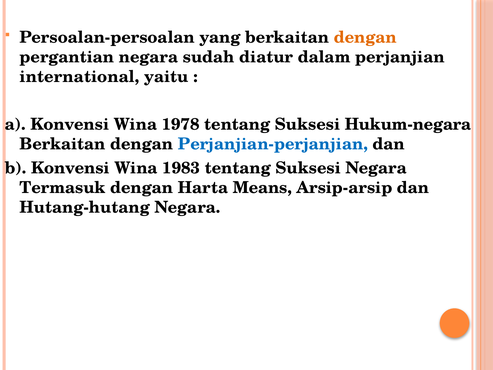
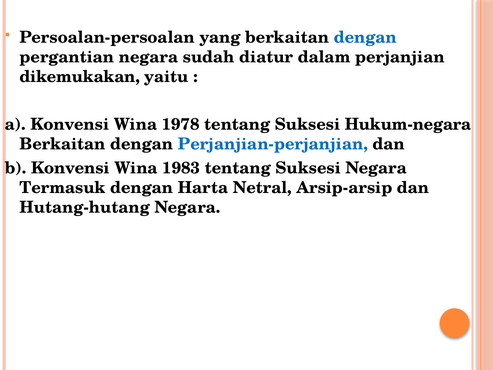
dengan colour: orange -> blue (365, 37)
international: international -> dikemukakan (80, 77)
Means: Means -> Netral (262, 188)
